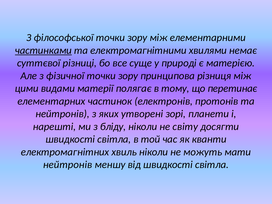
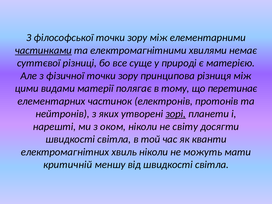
зорі underline: none -> present (176, 114)
бліду: бліду -> оком (113, 127)
нейтронів: нейтронів -> критичній (68, 165)
